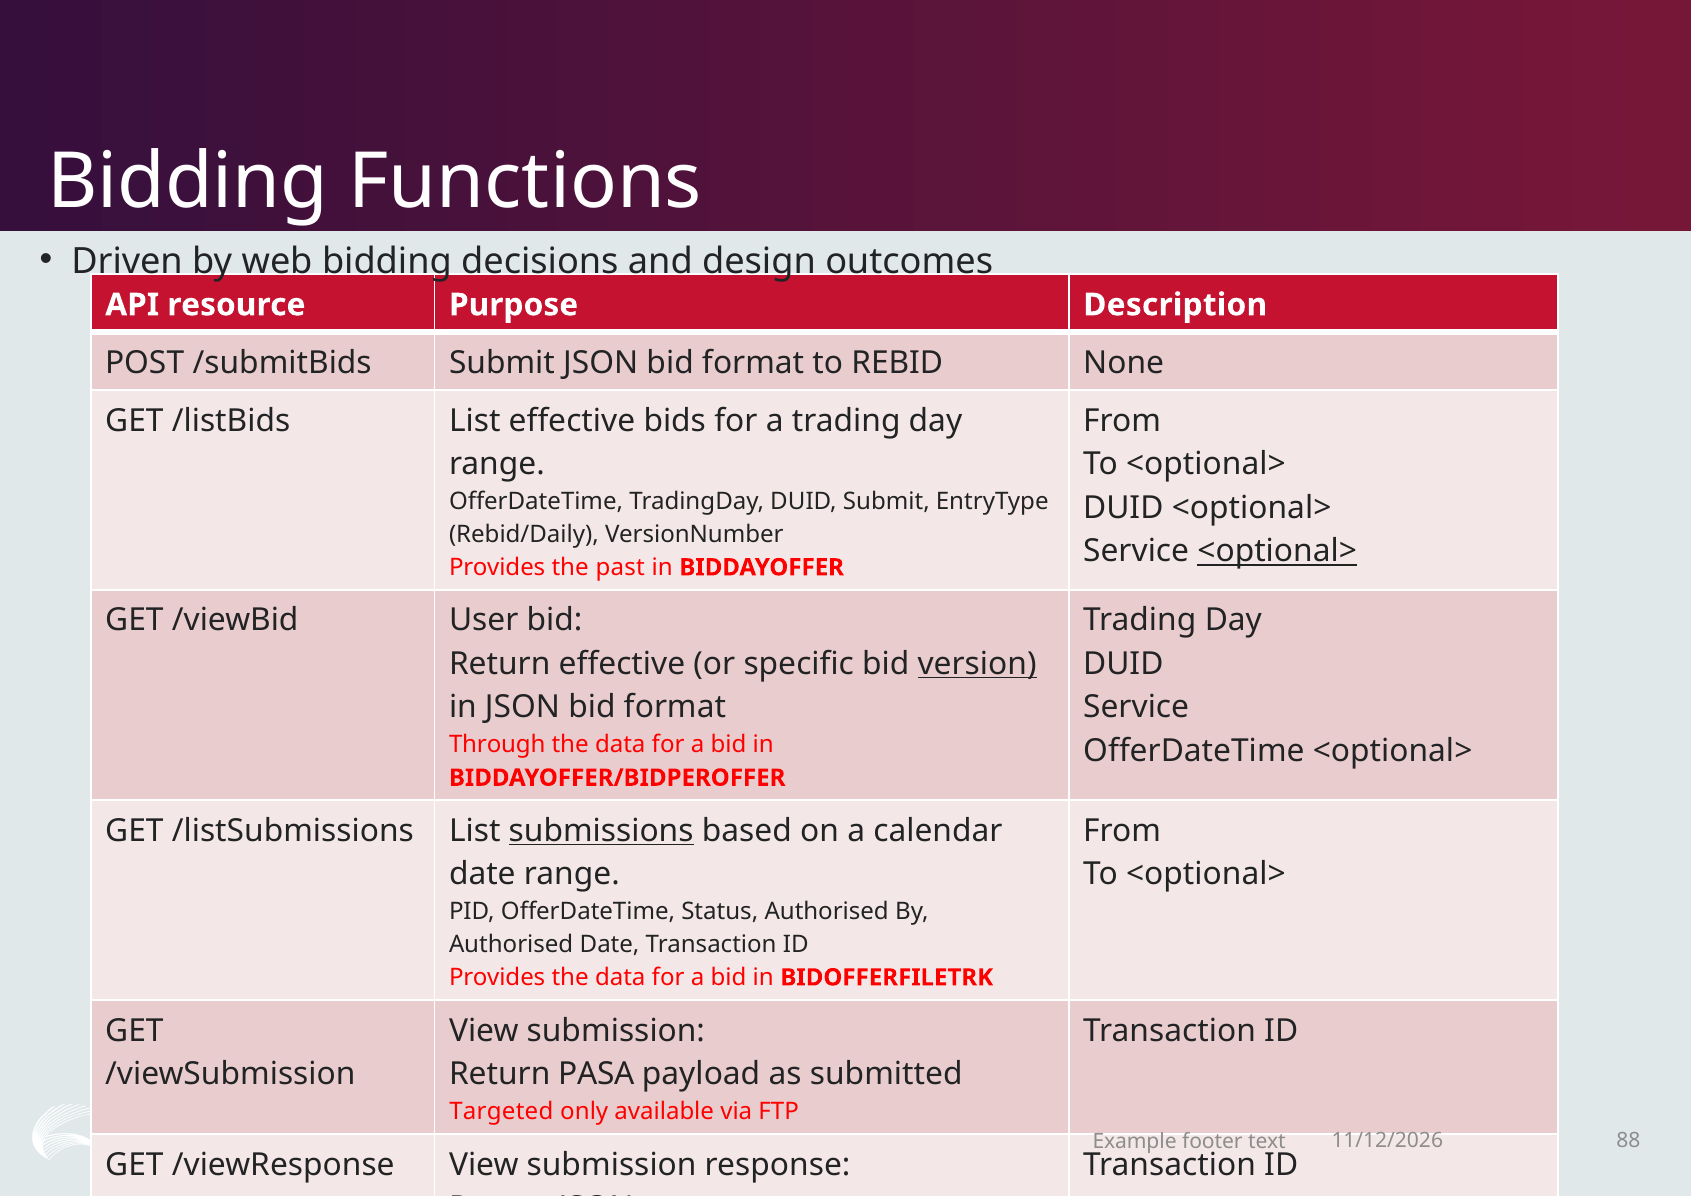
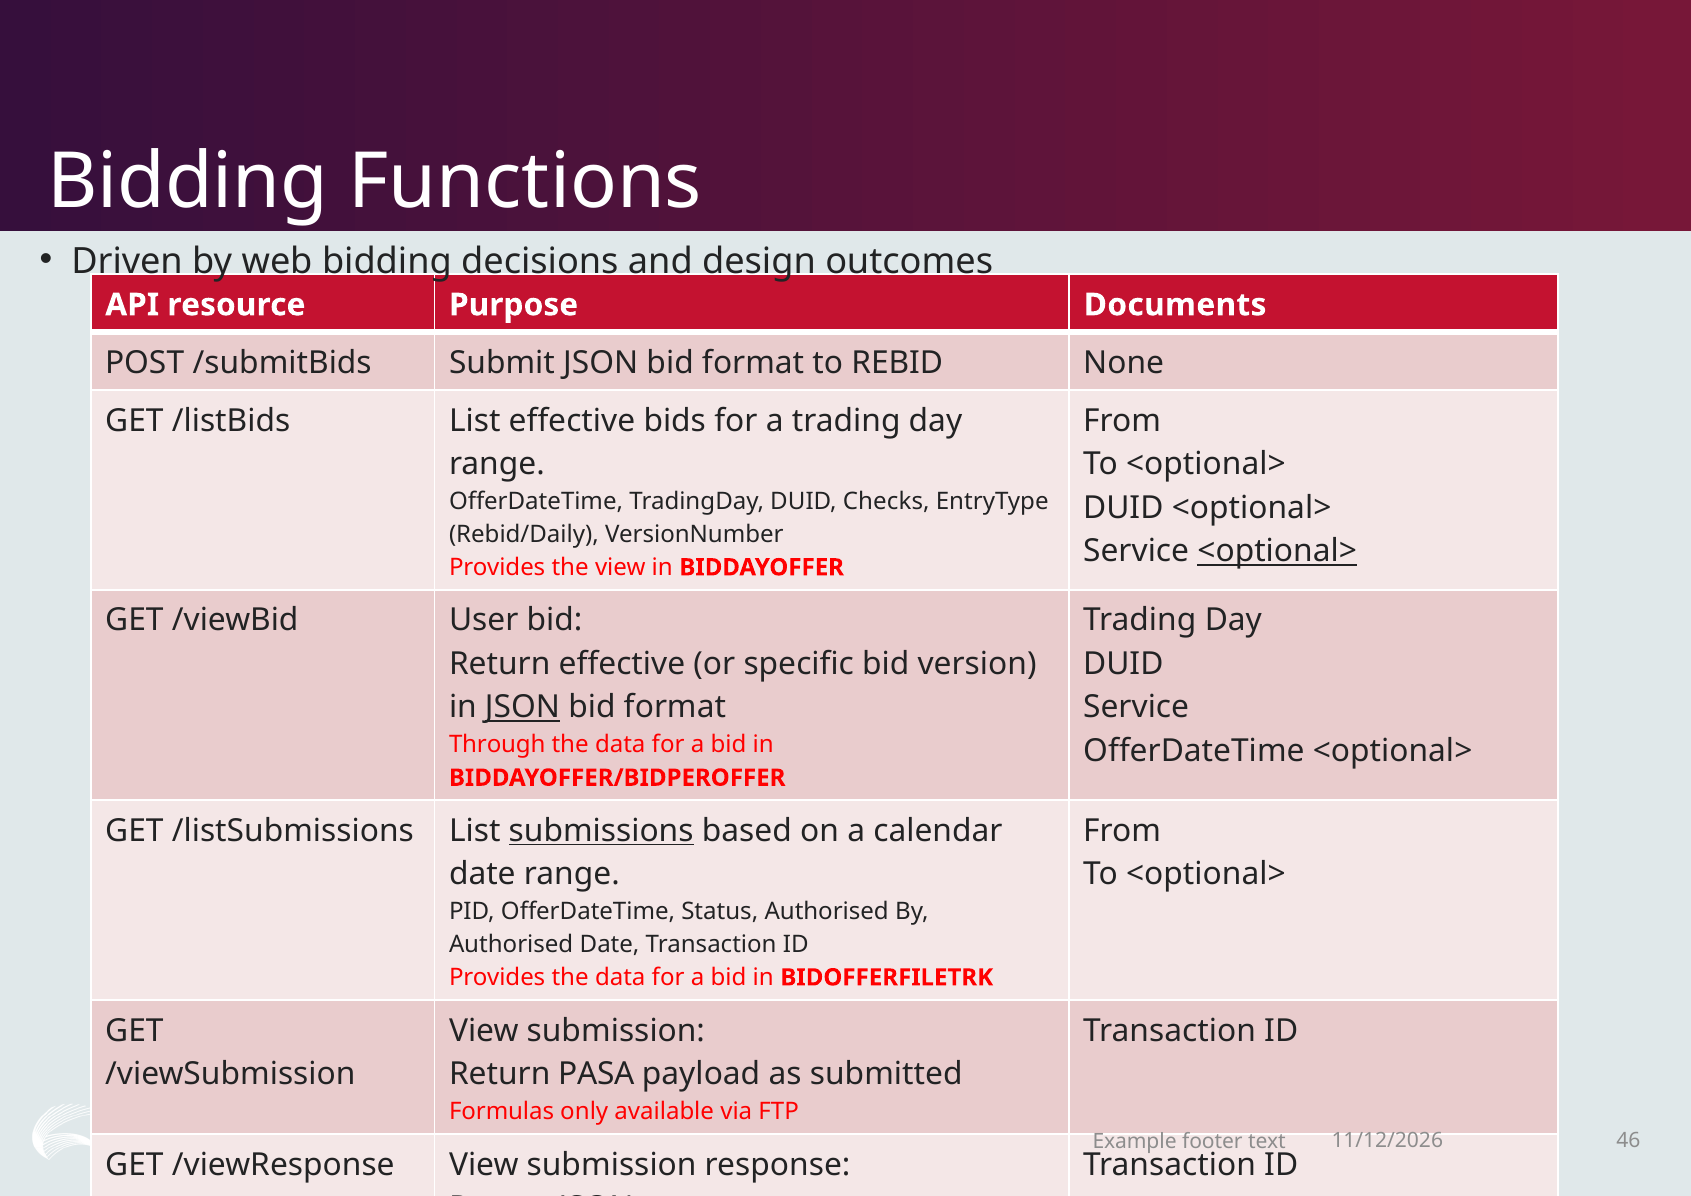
Description: Description -> Documents (1175, 305)
DUID Submit: Submit -> Checks (886, 502)
the past: past -> view (620, 567)
version underline: present -> none (977, 664)
JSON underline: none -> present (522, 707)
Targeted: Targeted -> Formulas (502, 1111)
88: 88 -> 46 (1628, 1140)
